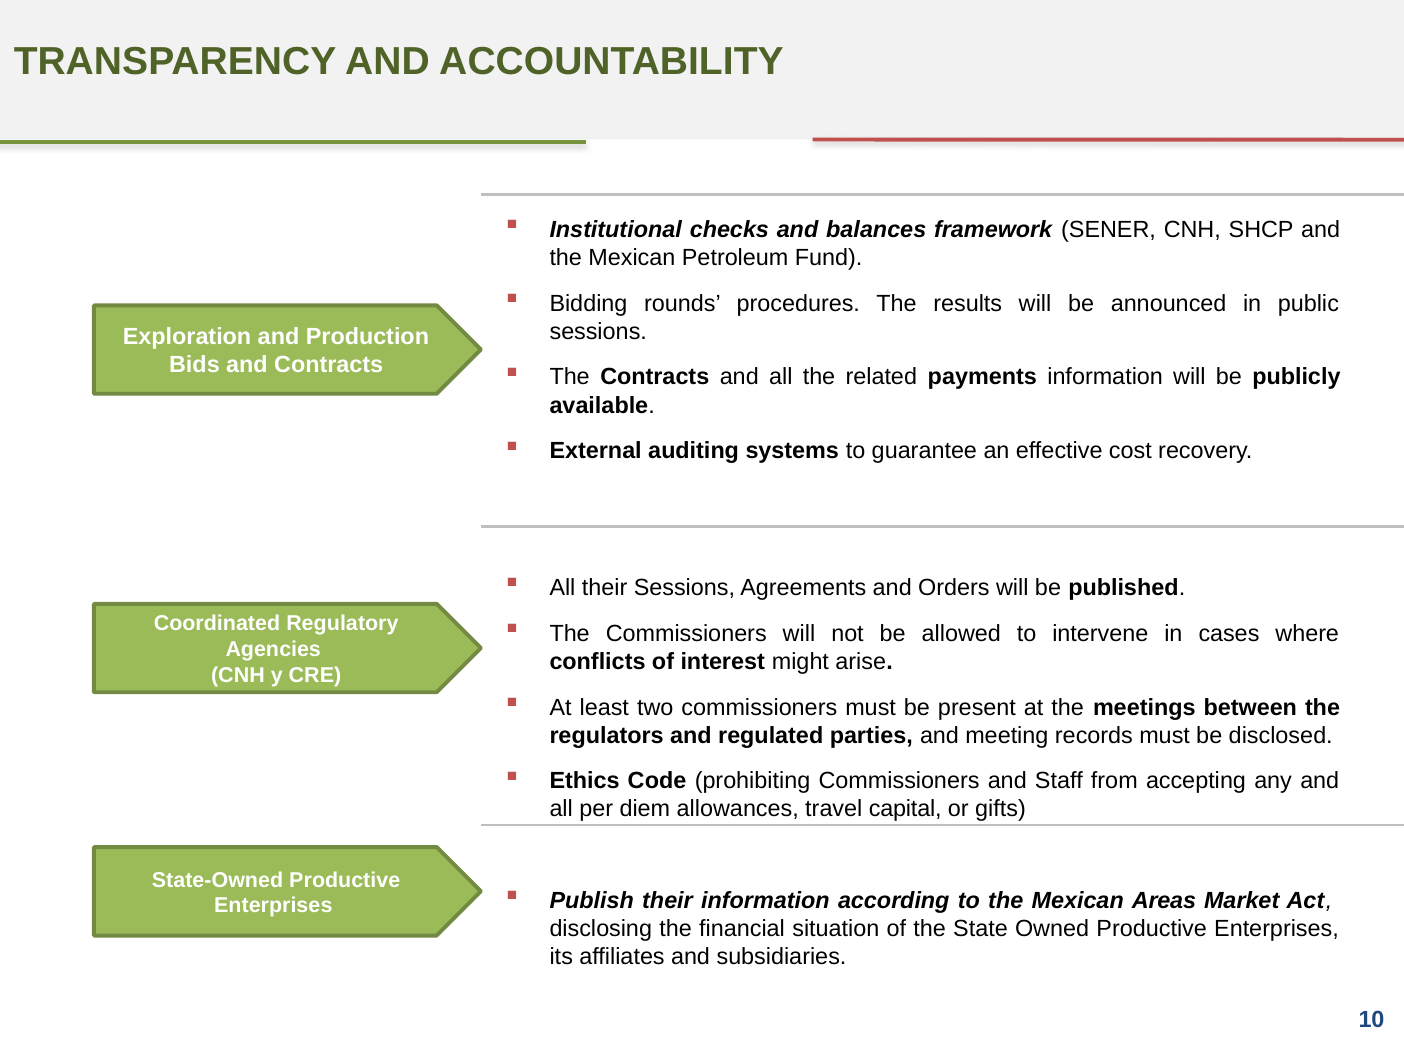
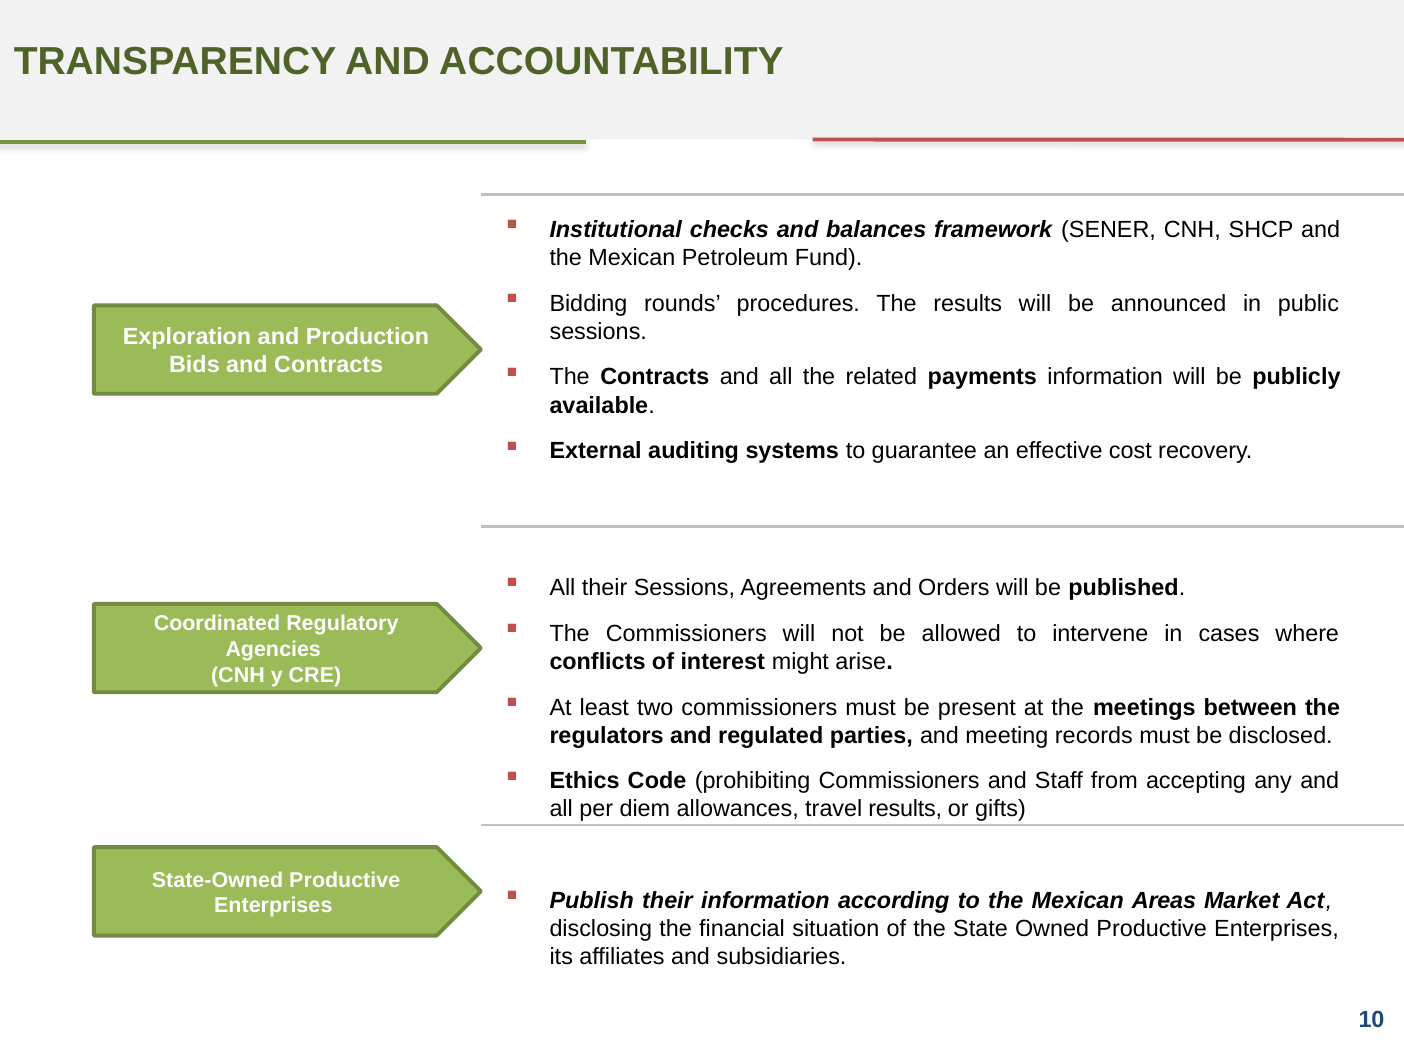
travel capital: capital -> results (905, 809)
